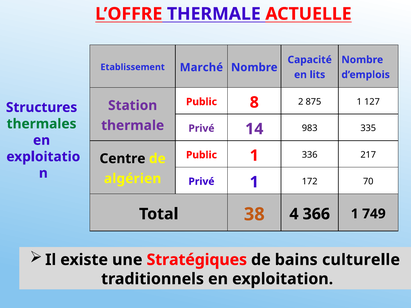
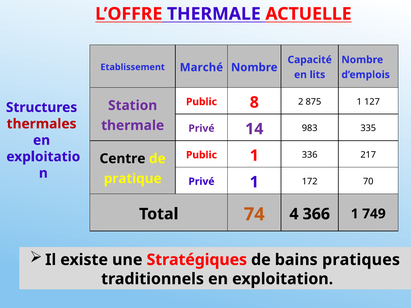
thermales colour: green -> red (42, 124)
algérien: algérien -> pratique (133, 179)
38: 38 -> 74 (254, 214)
culturelle: culturelle -> pratiques (361, 260)
